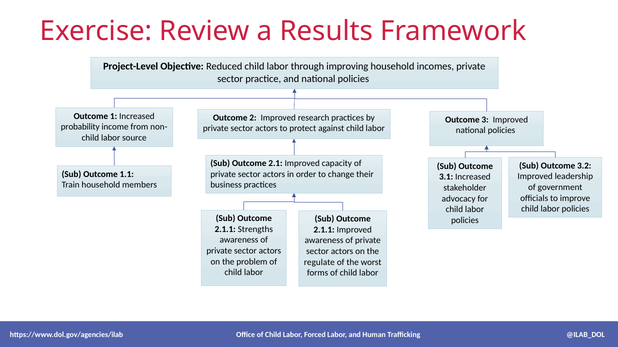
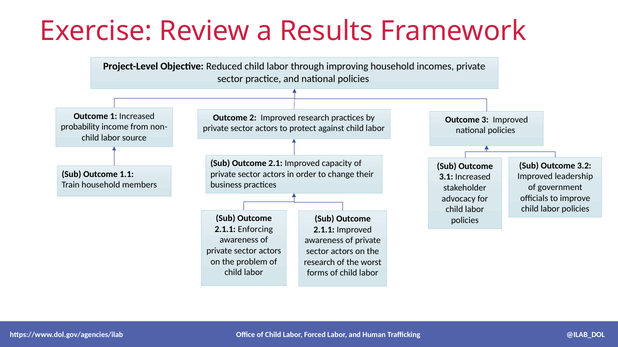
Strengths: Strengths -> Enforcing (255, 230)
regulate: regulate -> research (319, 263)
